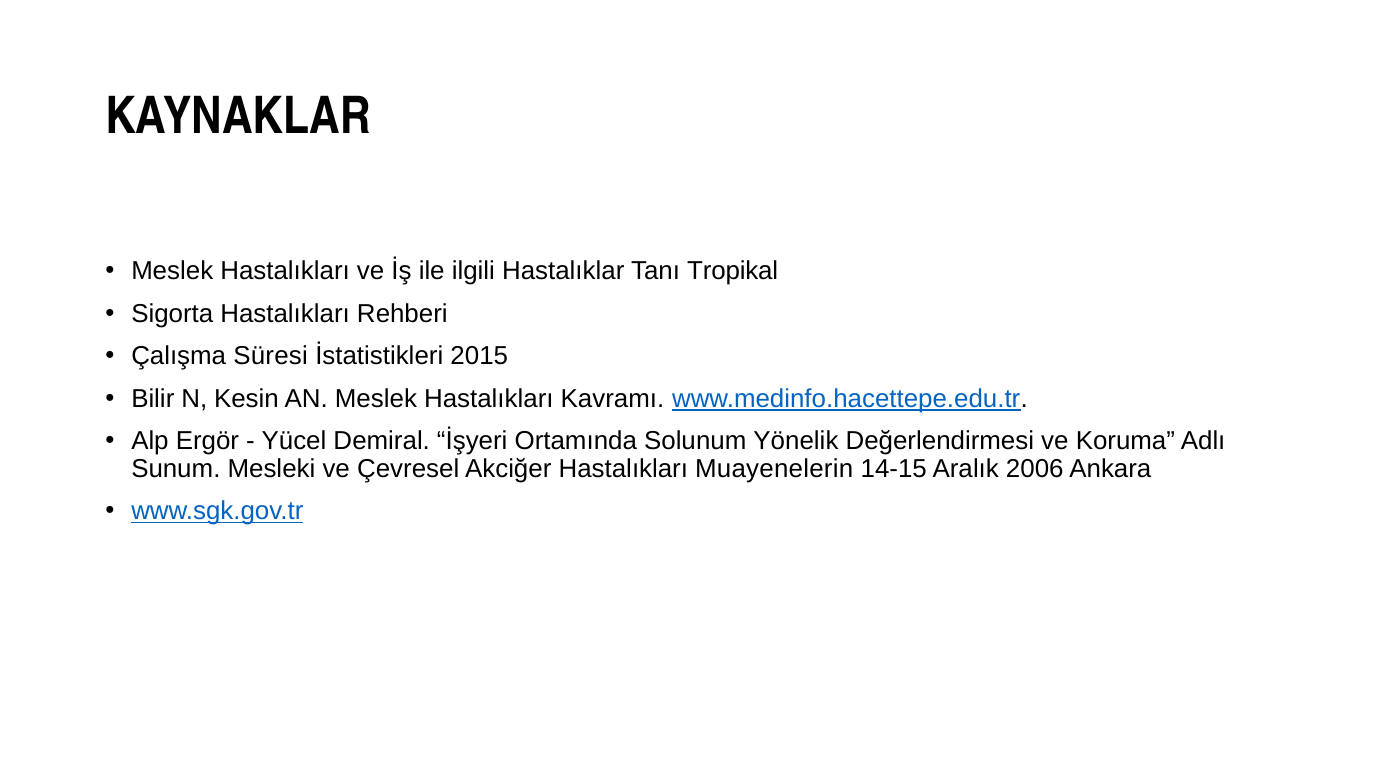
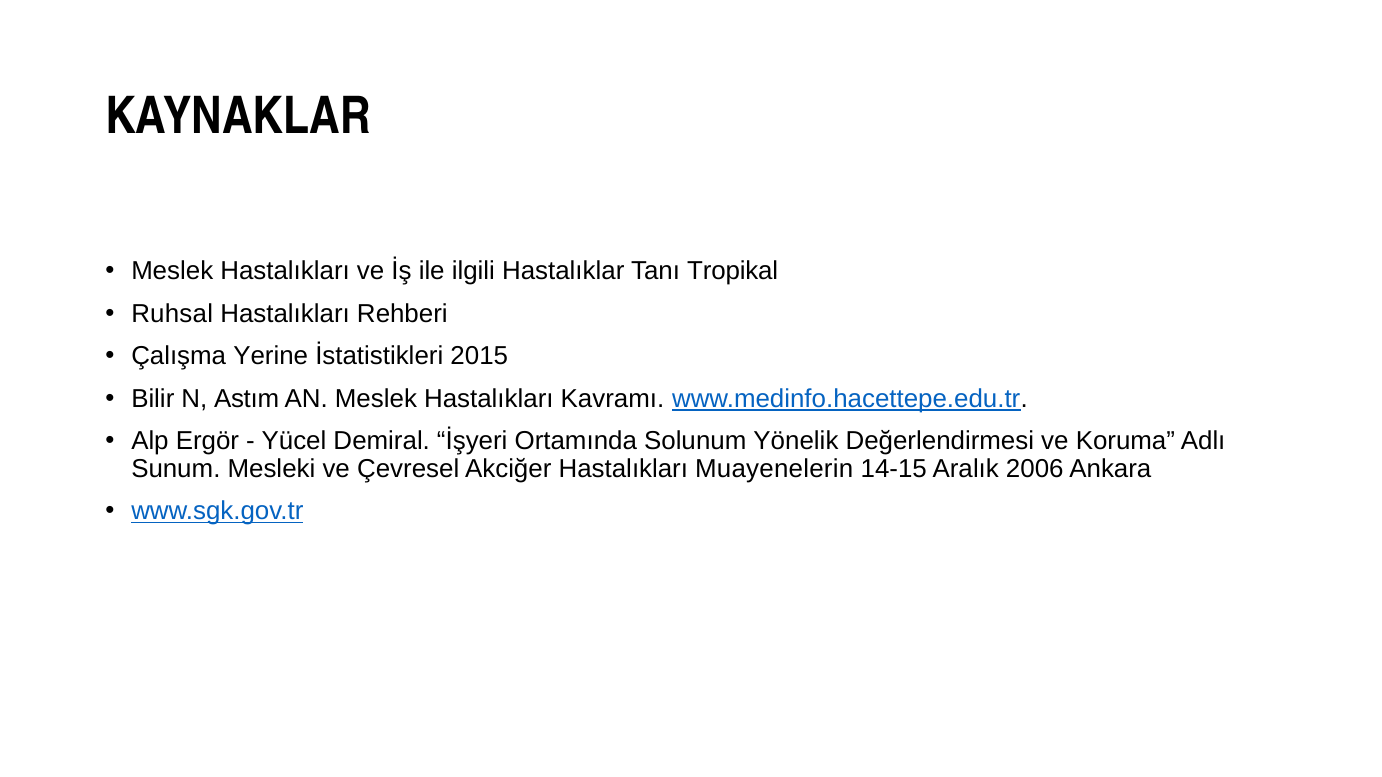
Sigorta: Sigorta -> Ruhsal (172, 314)
Süresi: Süresi -> Yerine (271, 356)
Kesin: Kesin -> Astım (247, 399)
